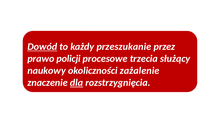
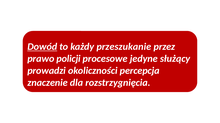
trzecia: trzecia -> jedyne (144, 59)
naukowy: naukowy -> prowadzi (47, 71)
zażalenie: zażalenie -> percepcja (140, 71)
dla underline: present -> none (77, 83)
